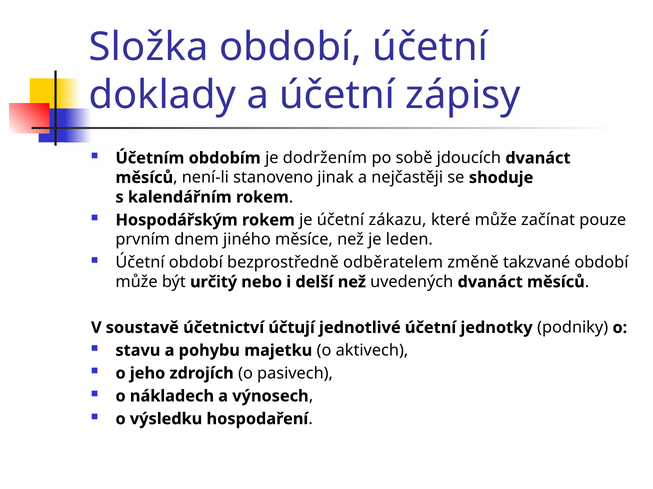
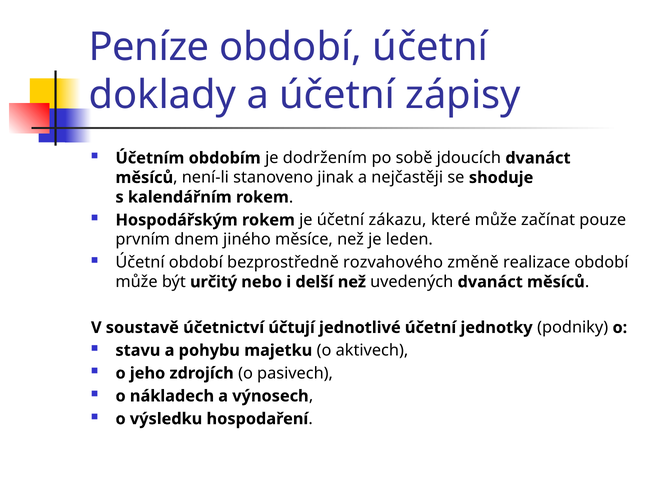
Složka: Složka -> Peníze (149, 47)
odběratelem: odběratelem -> rozvahového (393, 263)
takzvané: takzvané -> realizace (537, 263)
